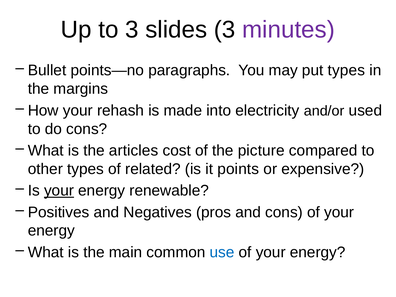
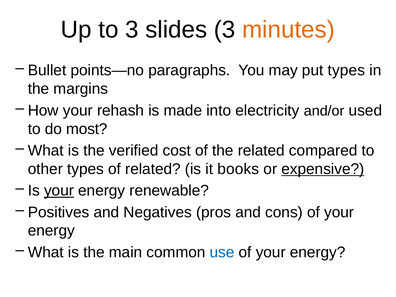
minutes colour: purple -> orange (288, 30)
do cons: cons -> most (87, 129)
articles: articles -> verified (134, 151)
the picture: picture -> related (261, 151)
points: points -> books (238, 169)
expensive underline: none -> present (323, 169)
